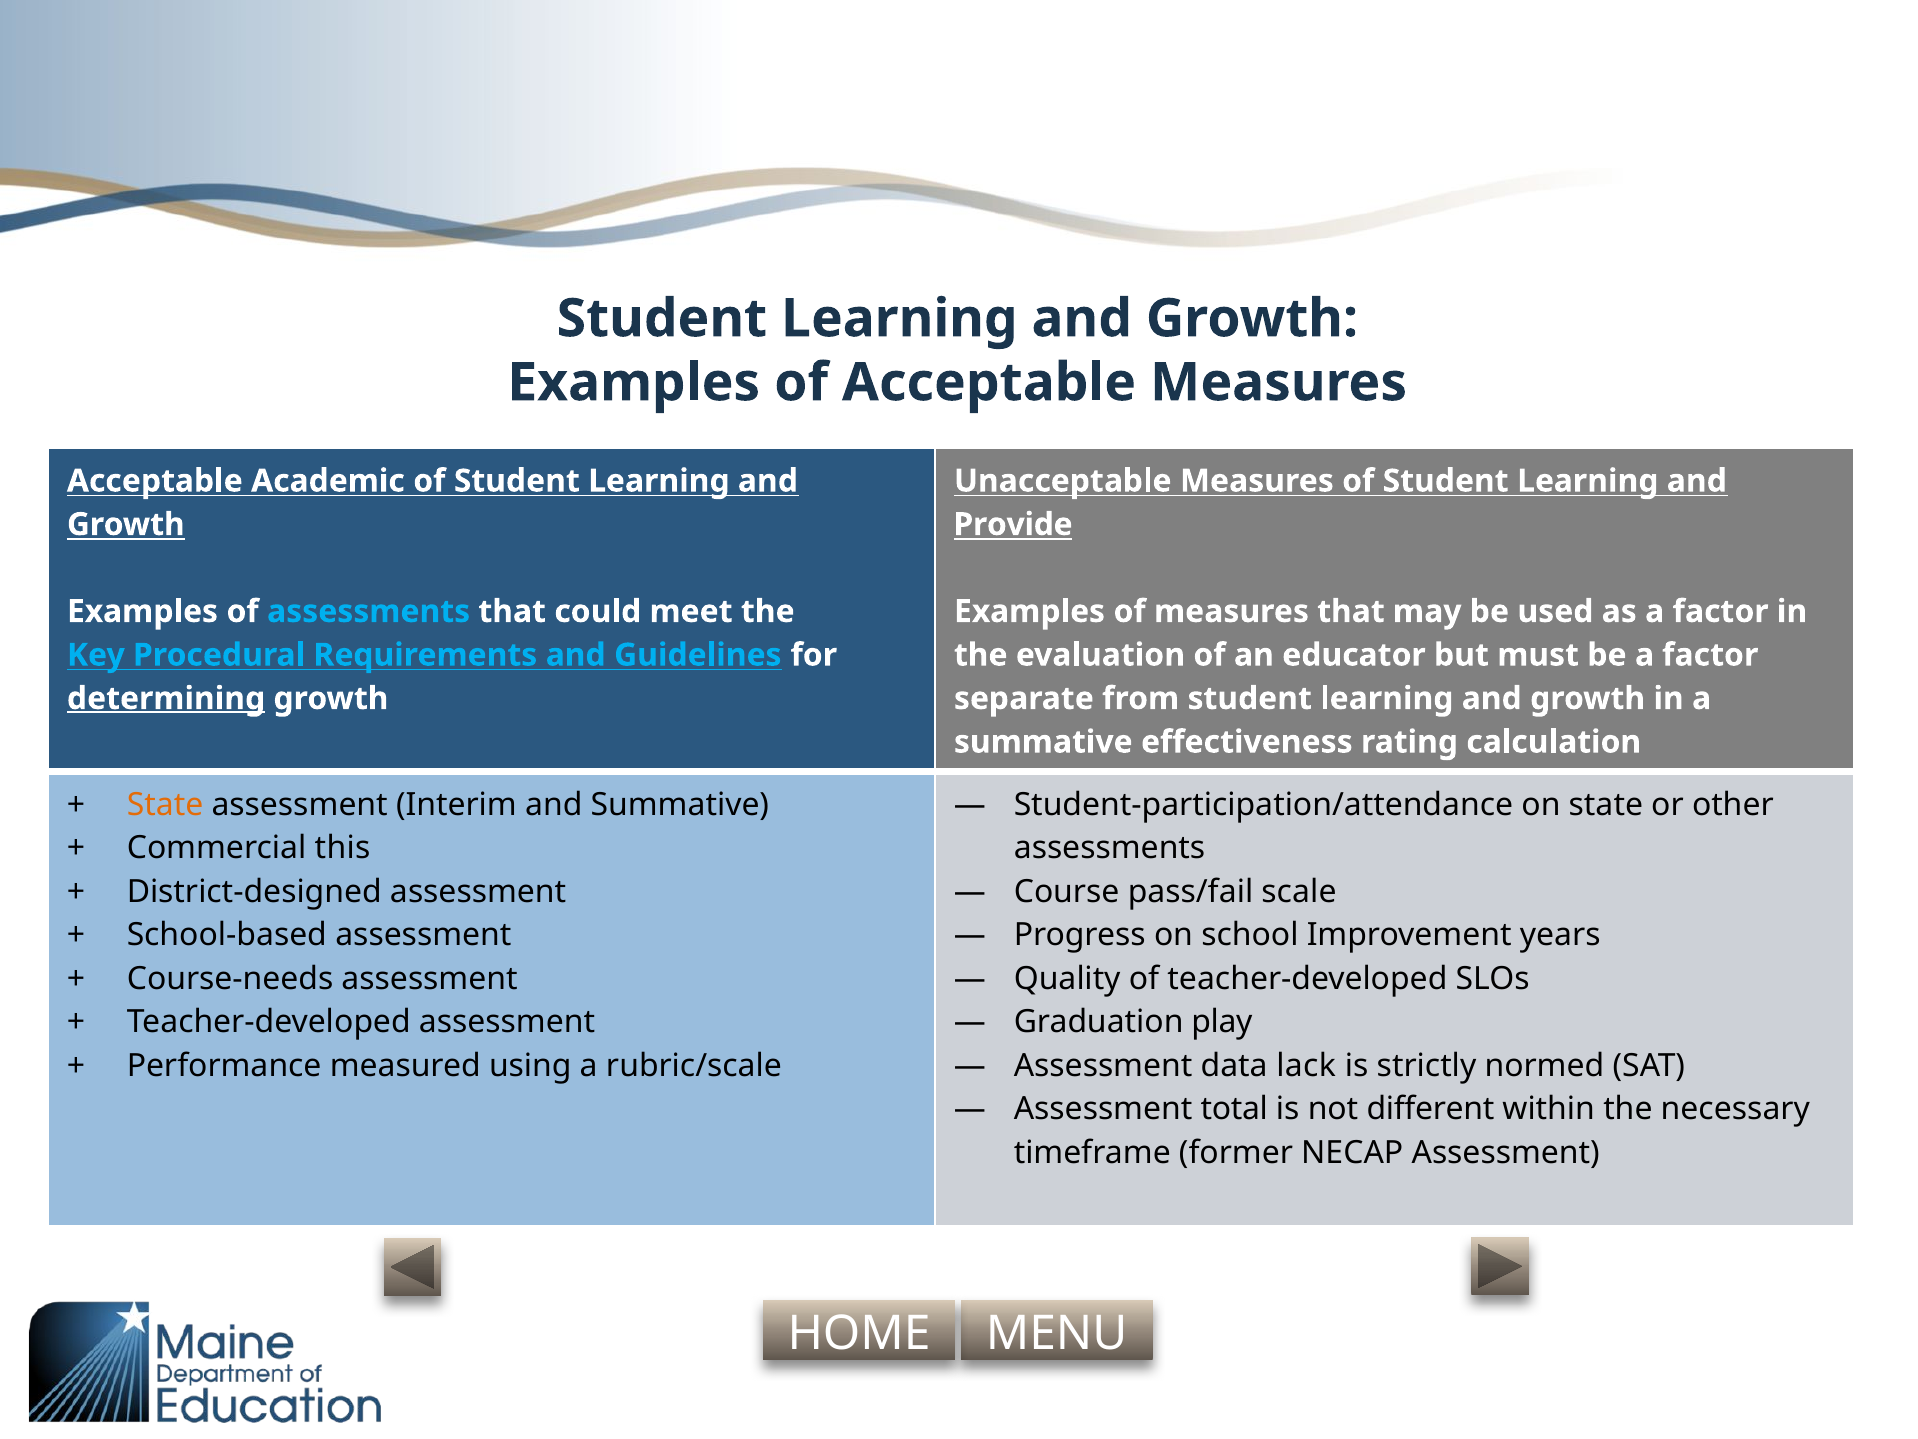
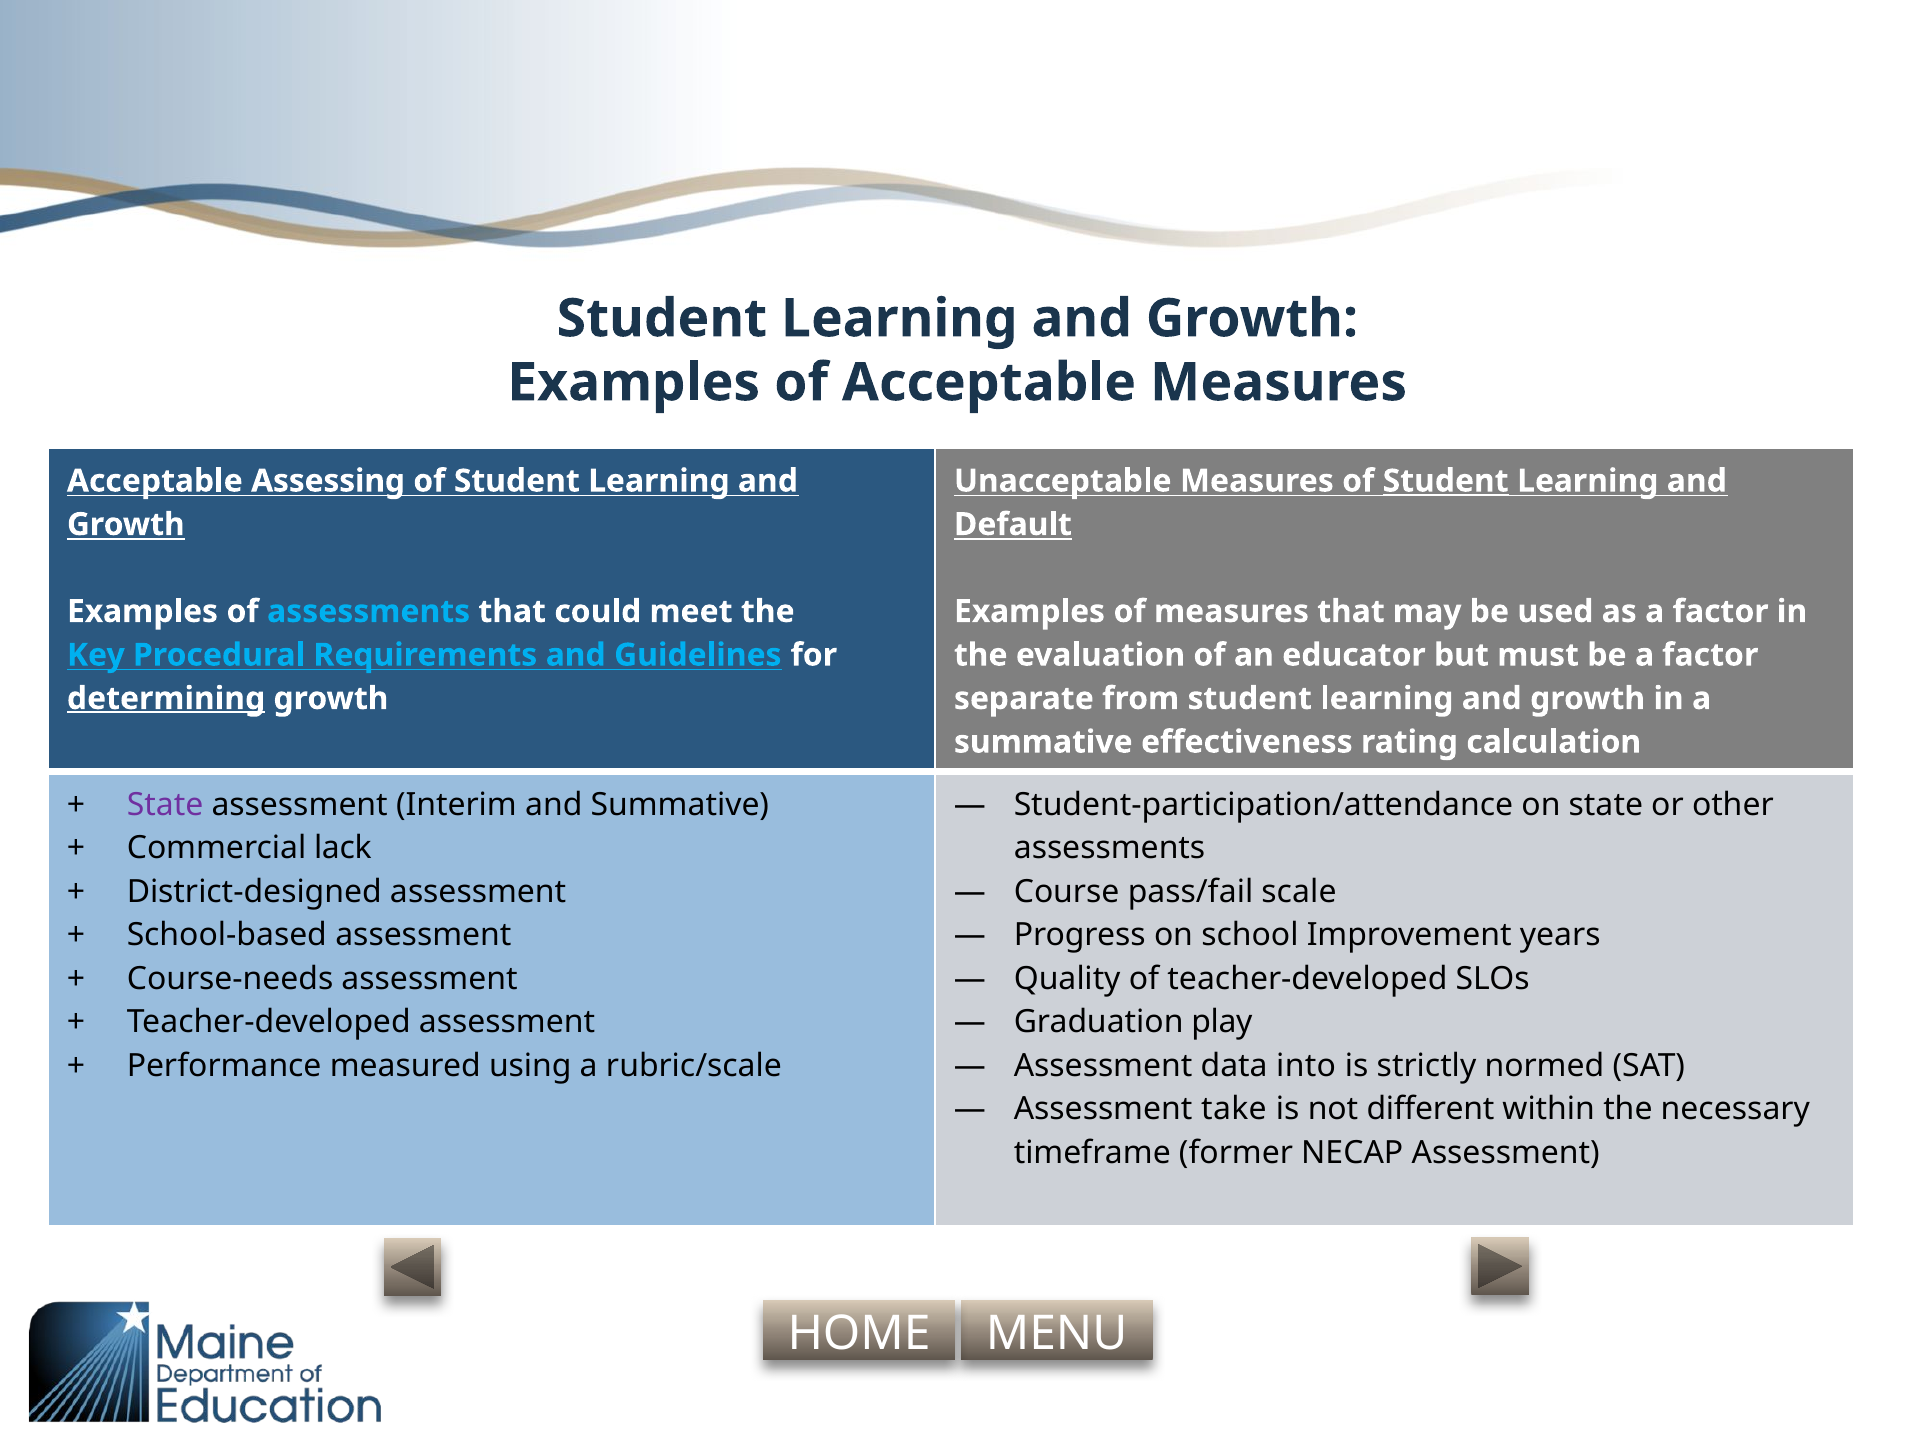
Academic: Academic -> Assessing (328, 481)
Student underline: none -> present (1446, 481)
Provide: Provide -> Default (1013, 524)
State colour: orange -> purple (165, 805)
this: this -> lack (343, 848)
lack: lack -> into (1306, 1066)
total: total -> take (1234, 1109)
